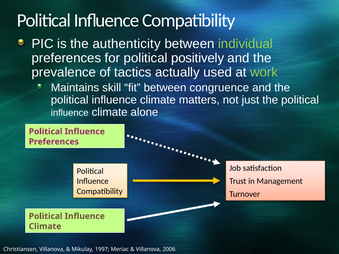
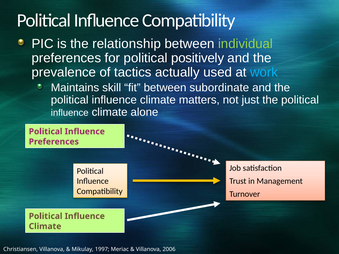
authenticity: authenticity -> relationship (127, 44)
work colour: light green -> light blue (264, 72)
congruence: congruence -> subordinate (219, 88)
